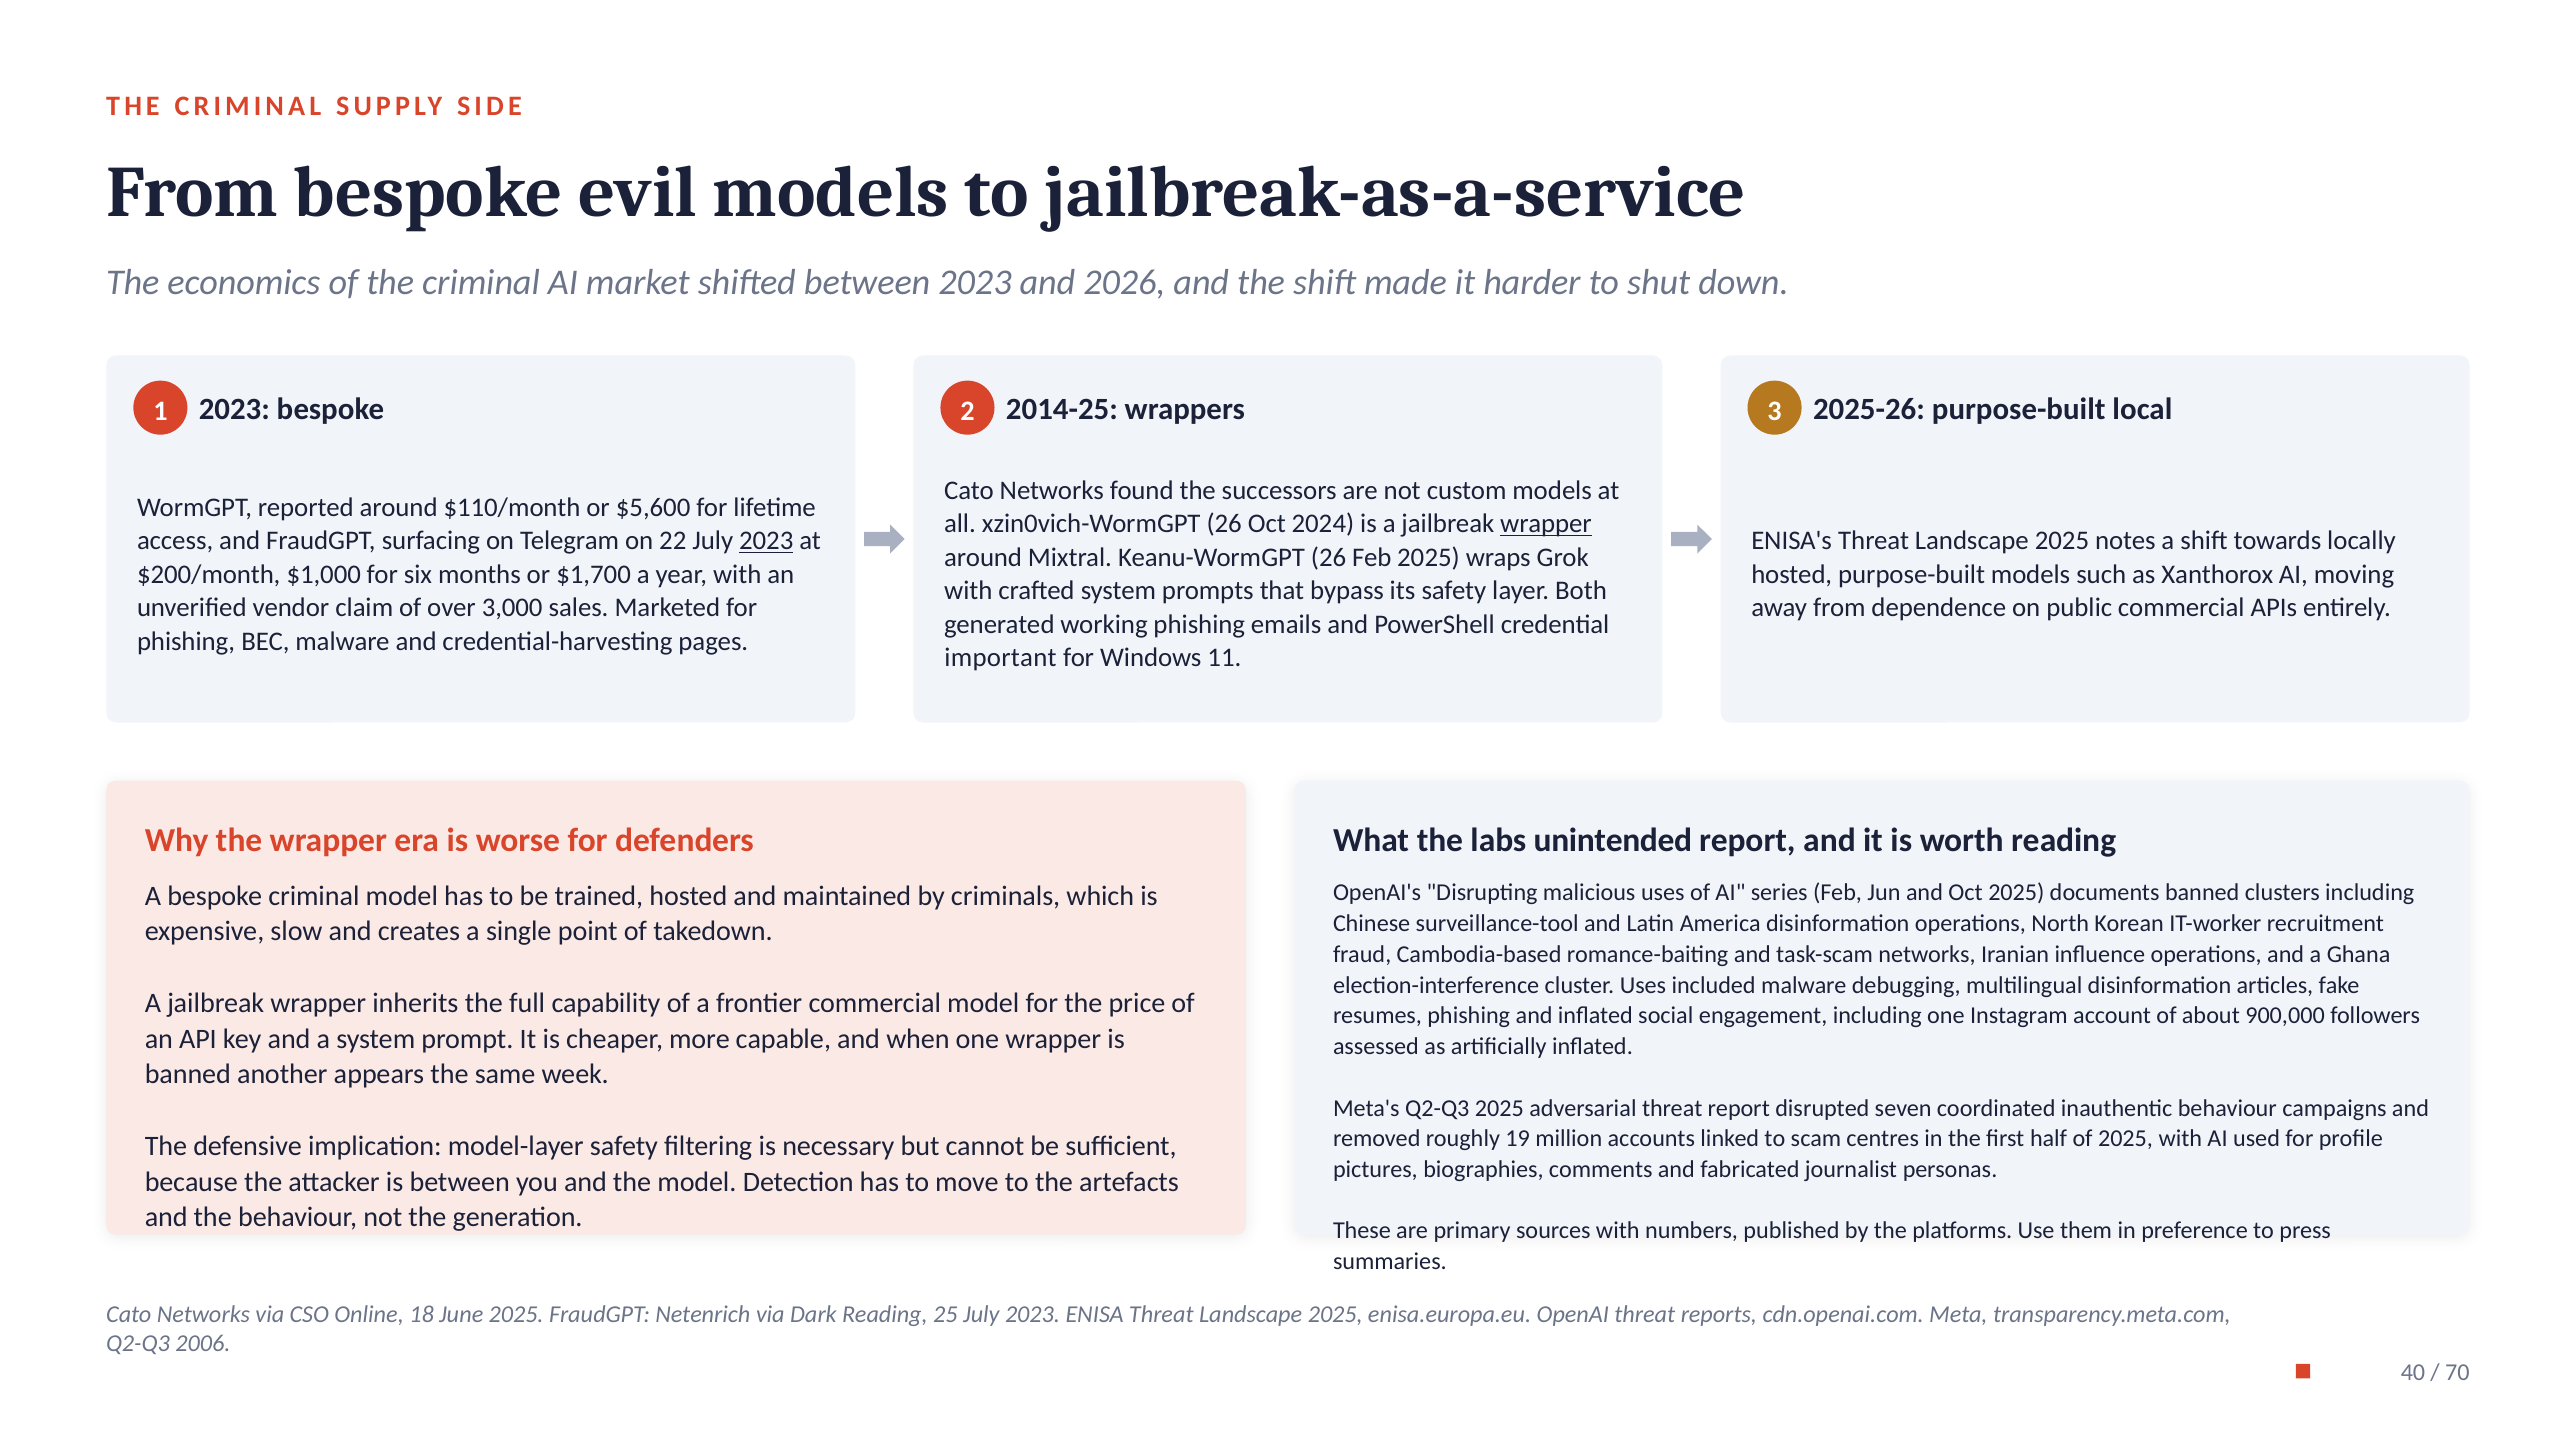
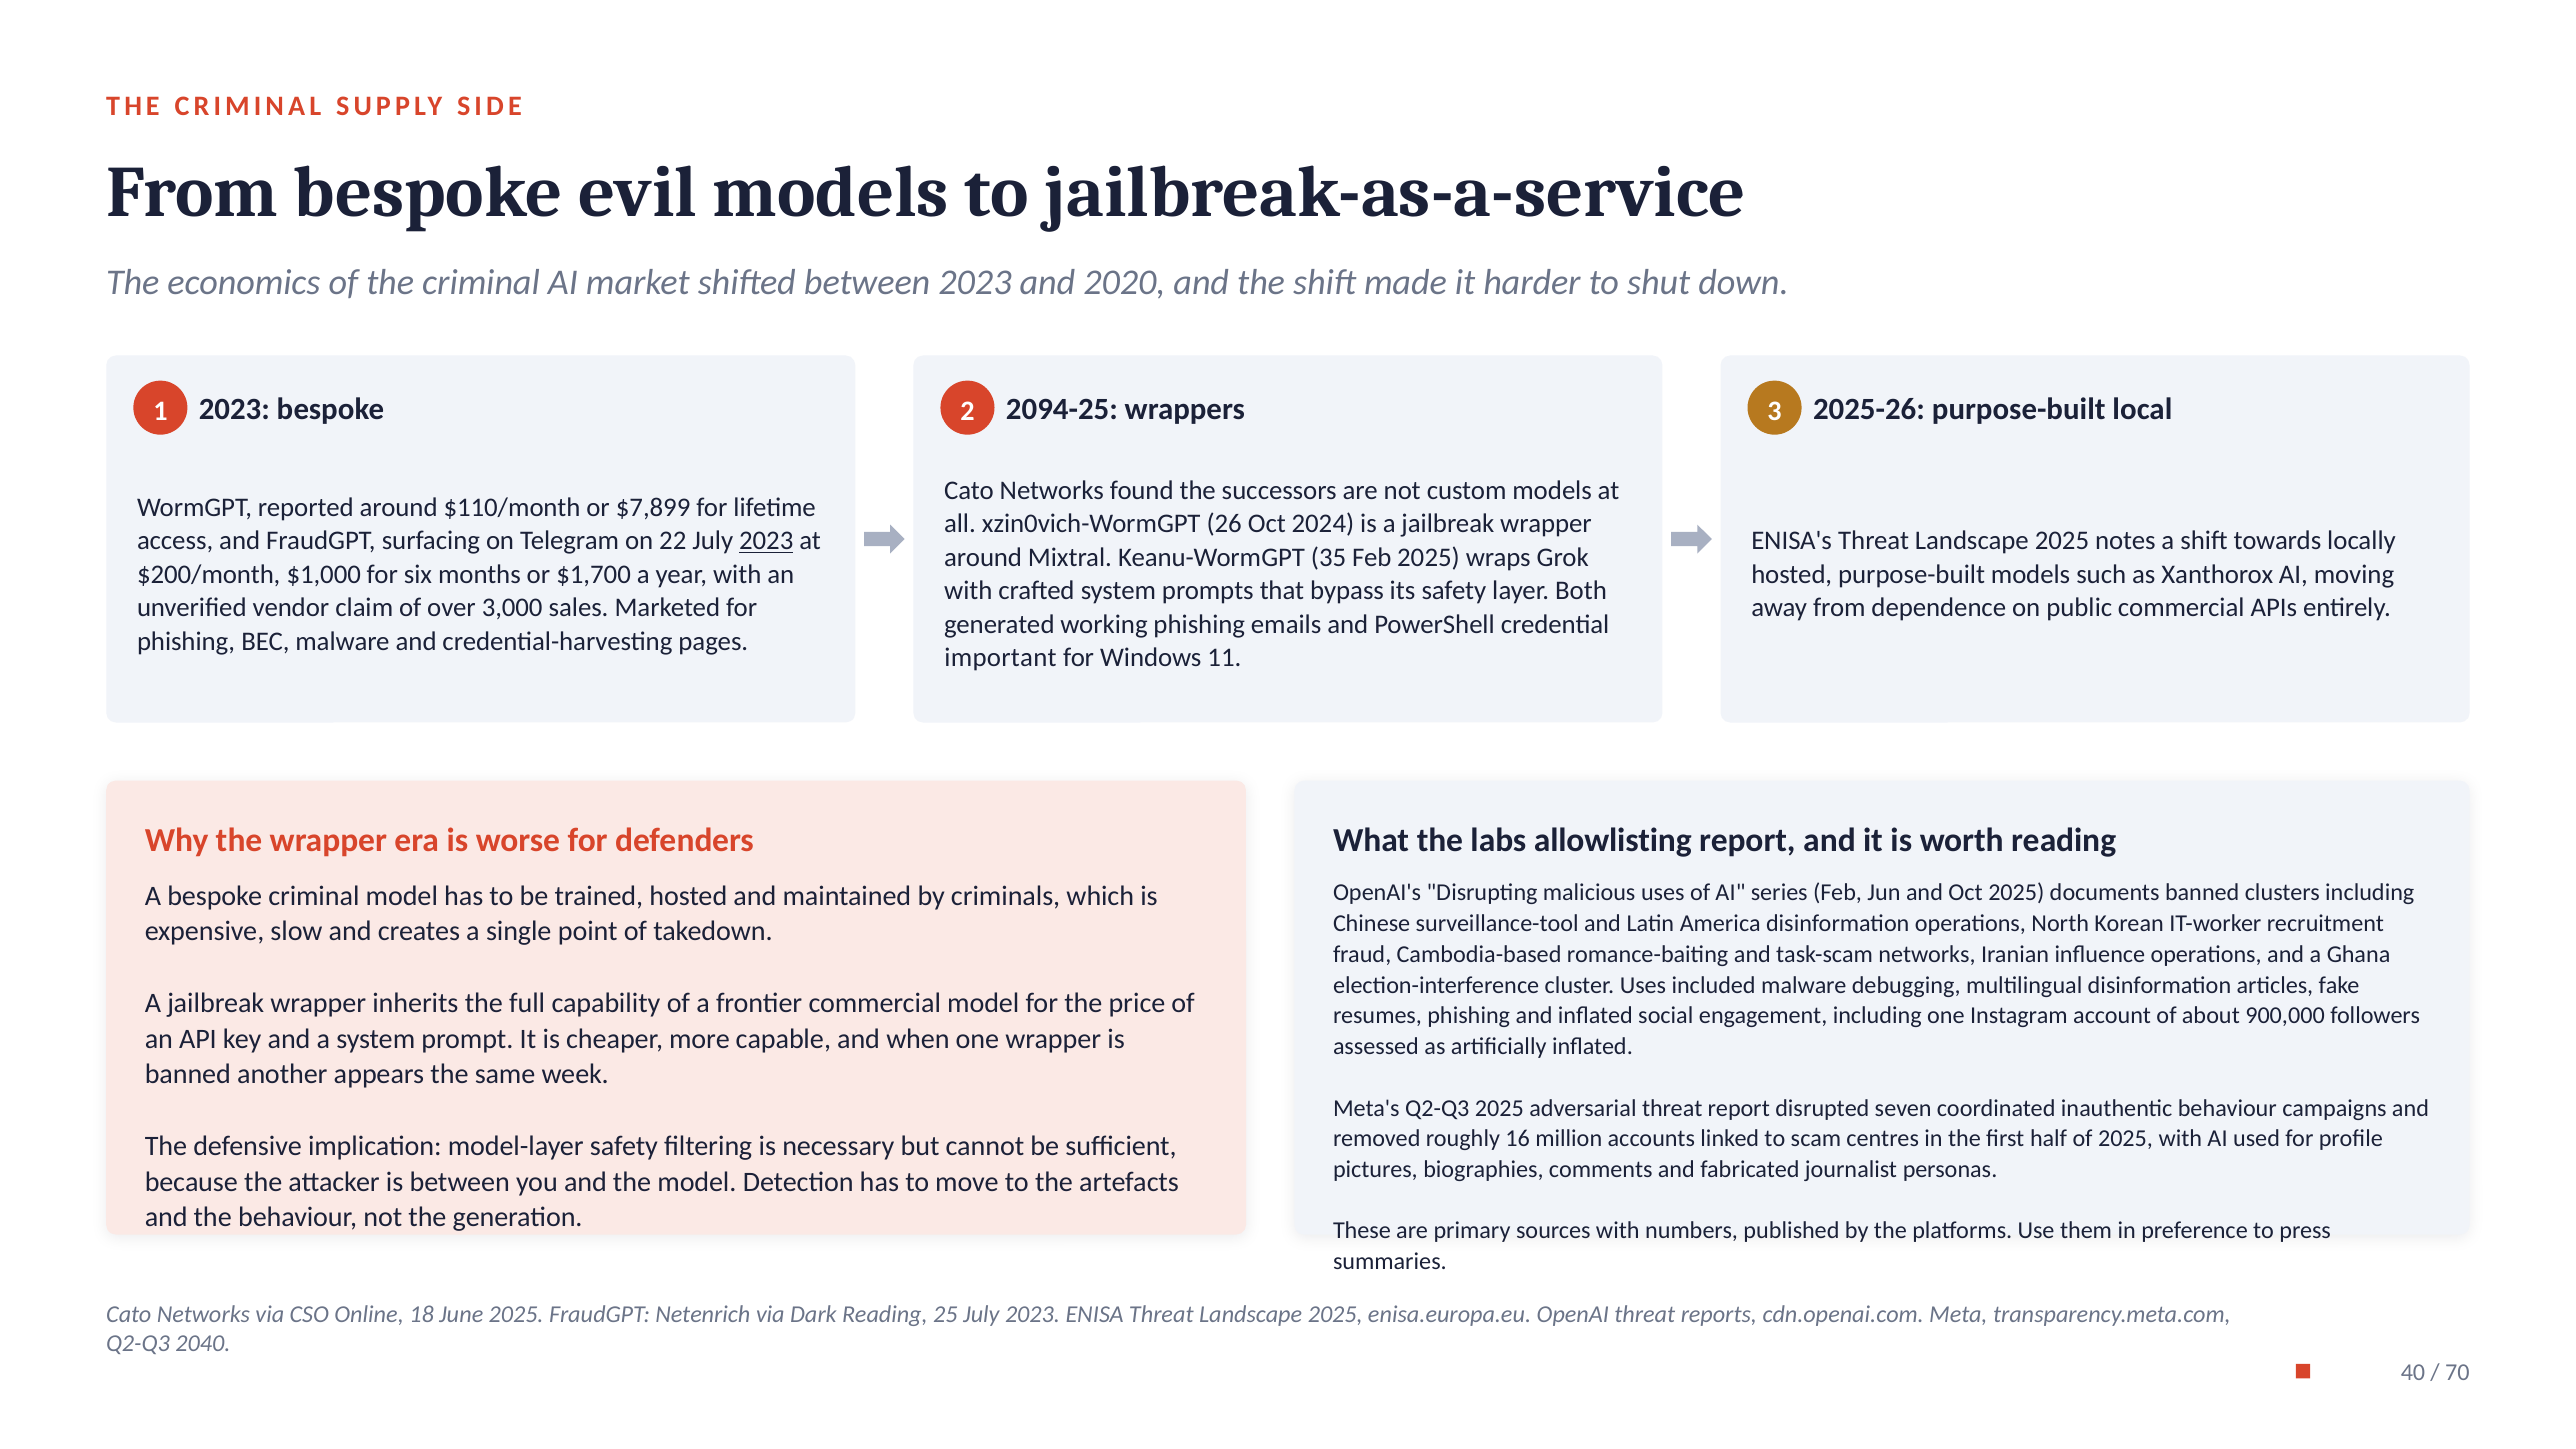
2026: 2026 -> 2020 (1124, 283)
2014-25: 2014-25 -> 2094-25 (1062, 410)
$5,600: $5,600 -> $7,899 (653, 507)
wrapper underline: present -> none (1546, 524)
Keanu-WormGPT 26: 26 -> 35 (1329, 558)
unintended: unintended -> allowlisting (1613, 841)
19: 19 -> 16 (1518, 1139)
2006: 2006 -> 2040 (203, 1343)
